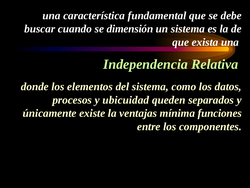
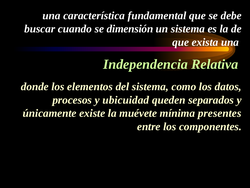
ventajas: ventajas -> muévete (138, 113)
funciones: funciones -> presentes (220, 113)
